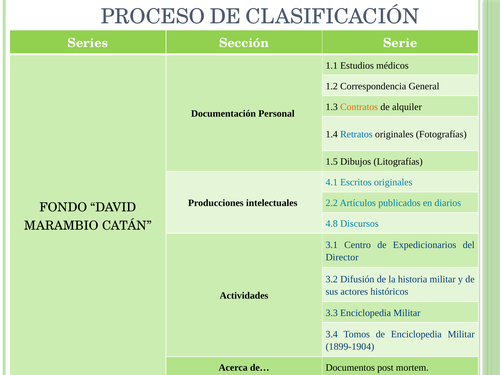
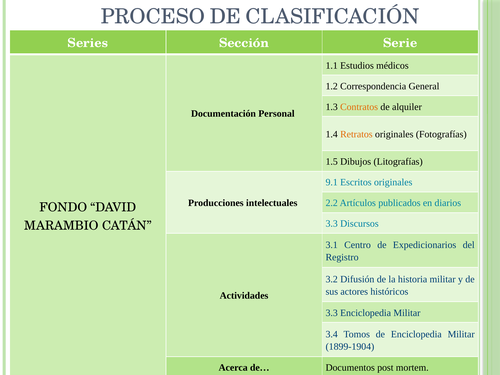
Retratos colour: blue -> orange (356, 134)
4.1: 4.1 -> 9.1 (332, 182)
4.8: 4.8 -> 3.3 (332, 224)
Director: Director -> Registro (342, 257)
